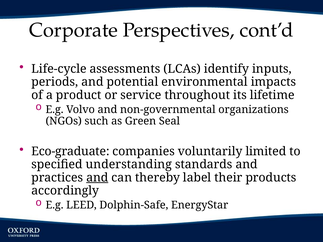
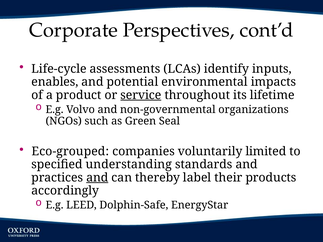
periods: periods -> enables (55, 82)
service underline: none -> present (141, 95)
Eco-graduate: Eco-graduate -> Eco-grouped (70, 151)
